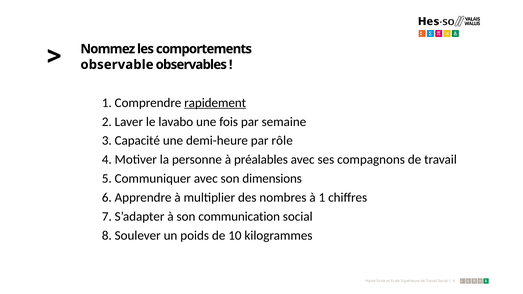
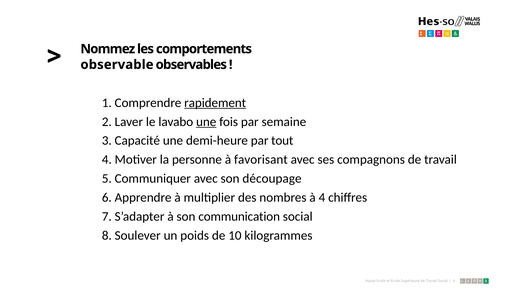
une underline: none -> present (206, 122)
rôle: rôle -> tout (282, 141)
préalables: préalables -> favorisant (261, 160)
dimensions: dimensions -> découpage (272, 179)
à 1: 1 -> 4 (322, 198)
